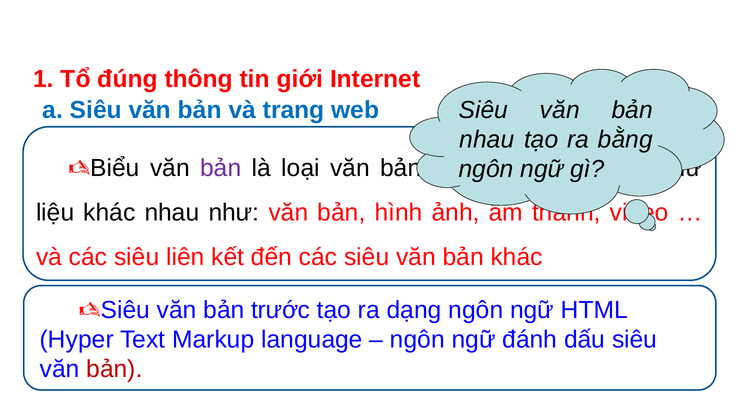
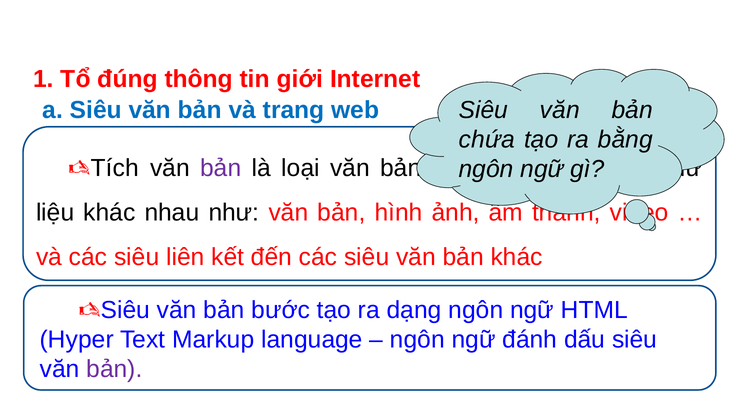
nhau: nhau -> chứa (487, 139)
Biểu: Biểu -> Tích (115, 168)
trước: trước -> bước (281, 310)
bản colour: red -> purple (114, 369)
